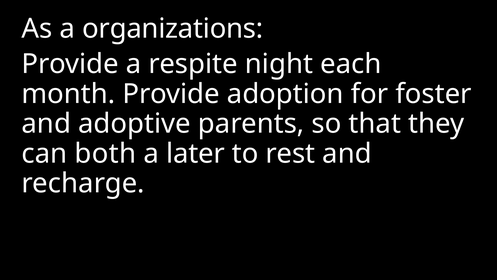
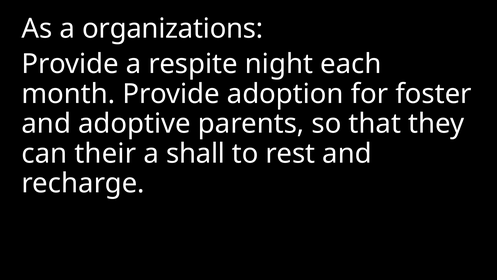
both: both -> their (105, 153)
later: later -> shall (196, 153)
